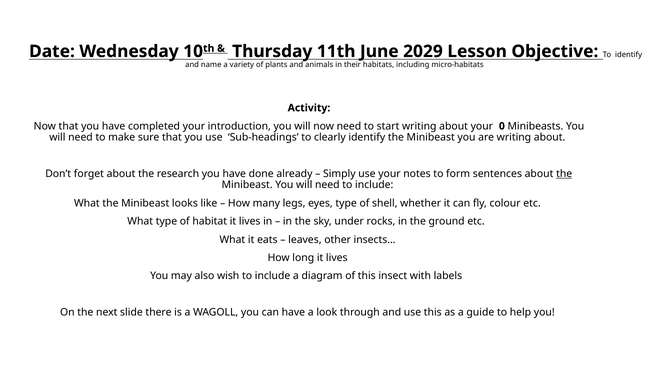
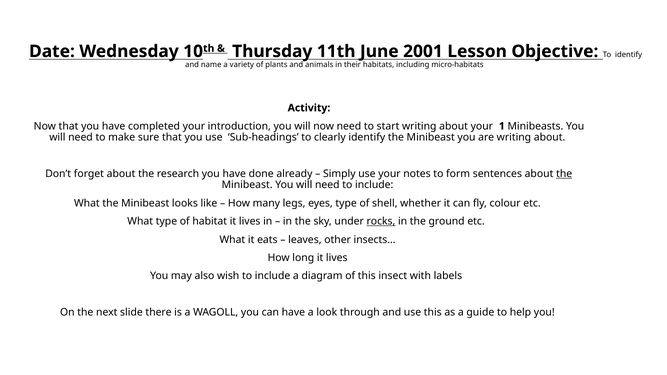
2029: 2029 -> 2001 (423, 51)
0: 0 -> 1 (502, 126)
rocks underline: none -> present (381, 222)
